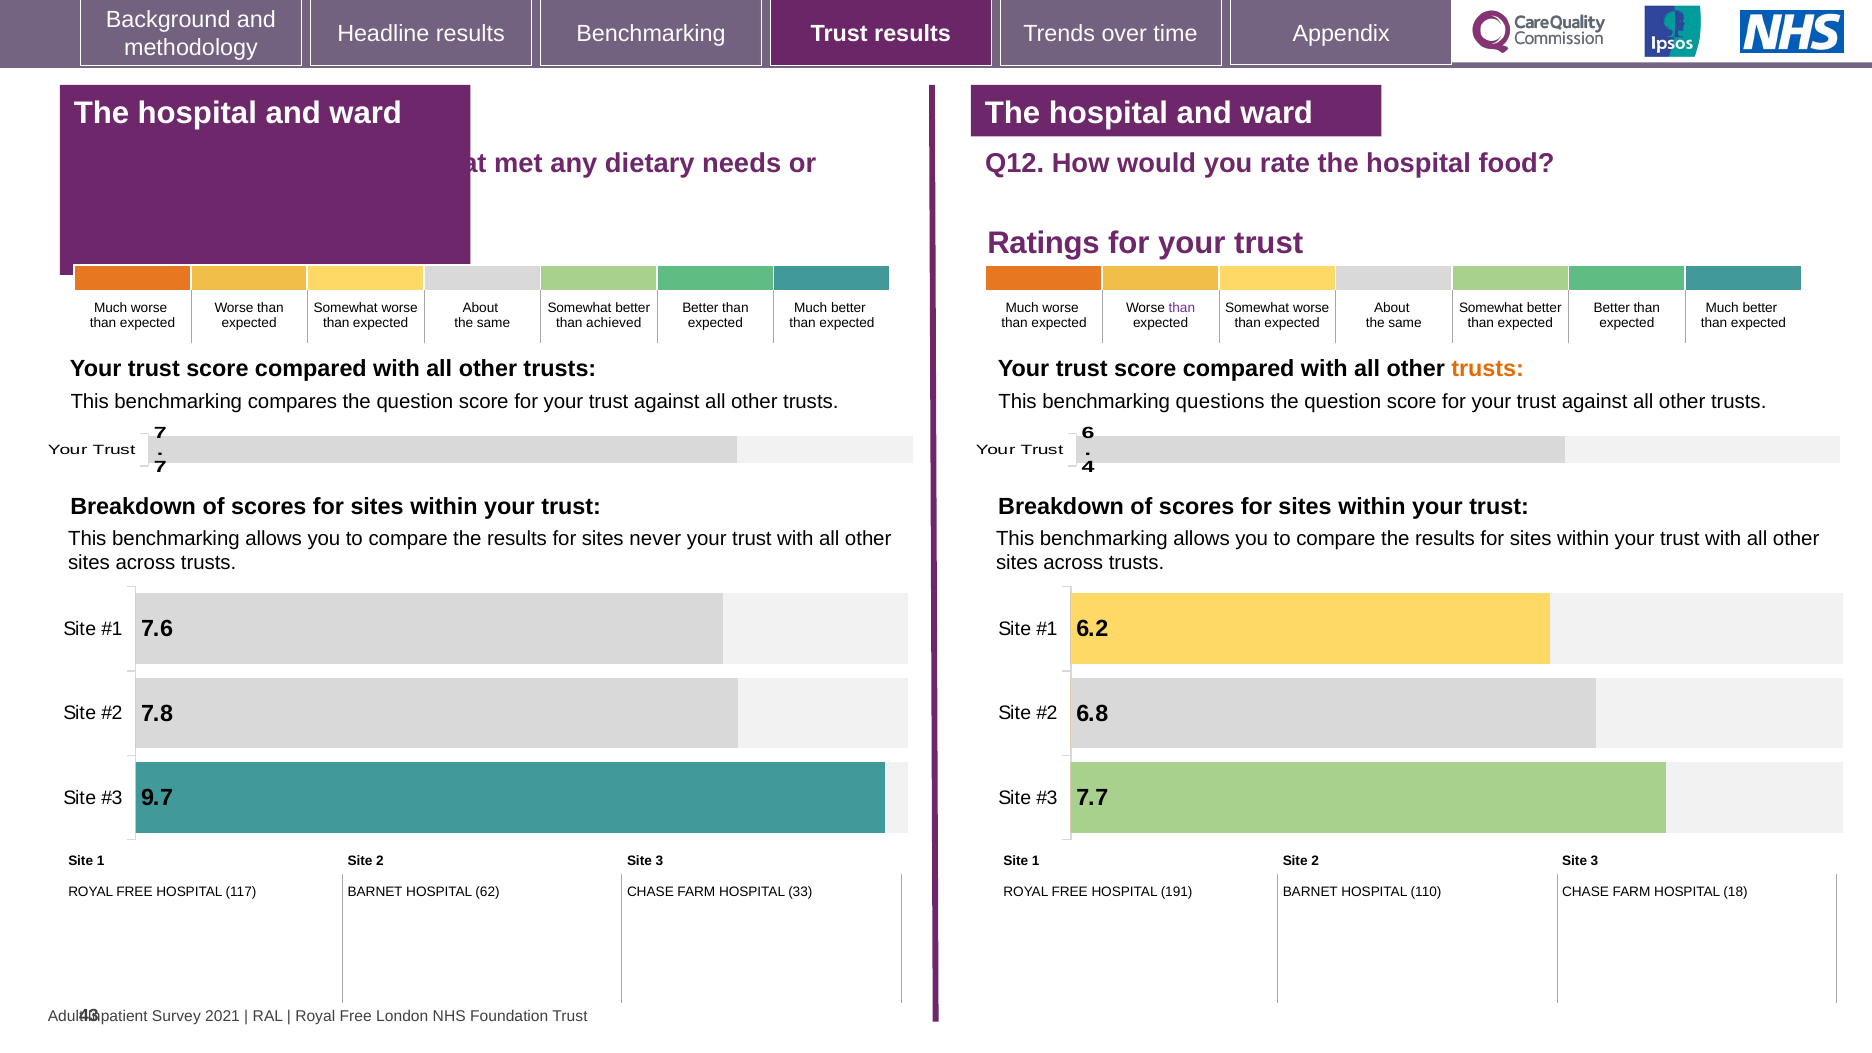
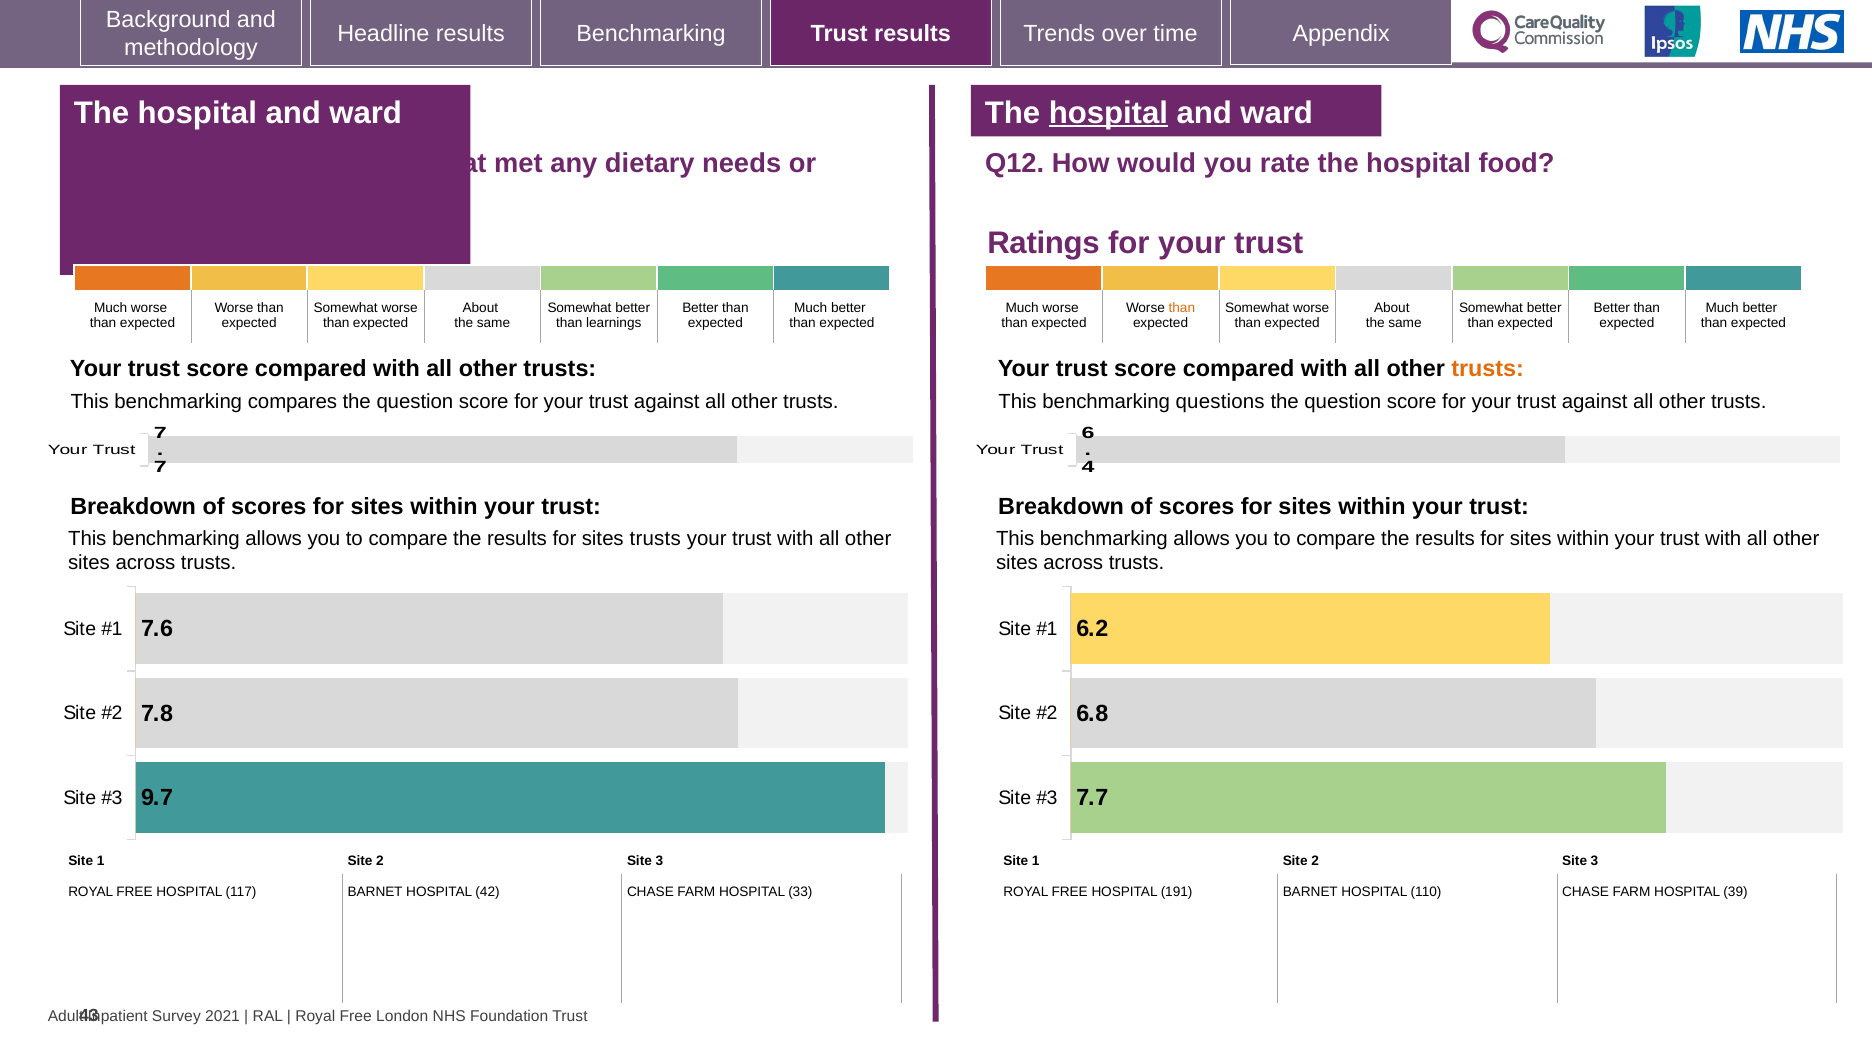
hospital underline: none -> present (1108, 113)
than colour: purple -> orange (1182, 308)
achieved: achieved -> learnings (614, 323)
sites never: never -> trusts (655, 538)
62: 62 -> 42 (488, 892)
18: 18 -> 39 (1736, 892)
